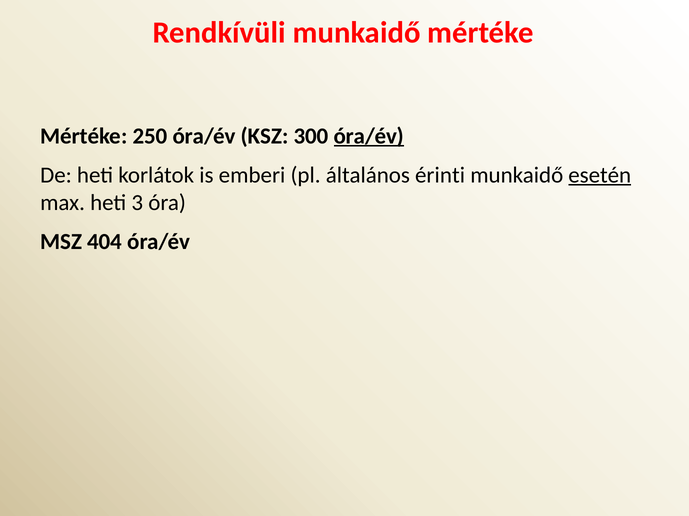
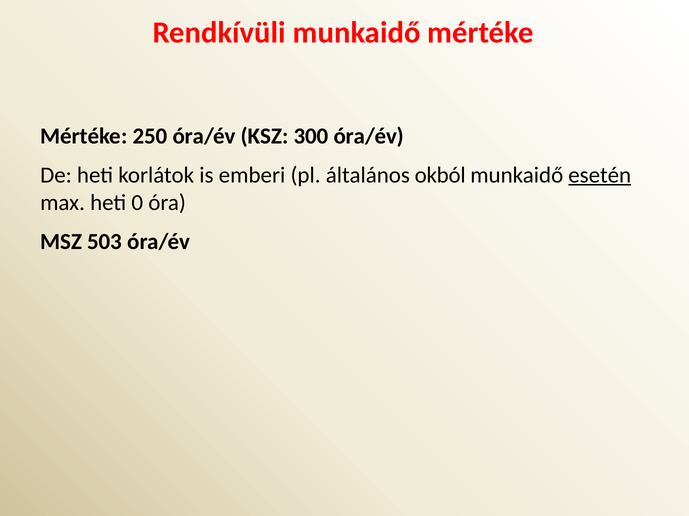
óra/év underline: present -> none (369, 136)
érinti: érinti -> okból (440, 175)
3: 3 -> 0 (137, 203)
404: 404 -> 503 (105, 242)
